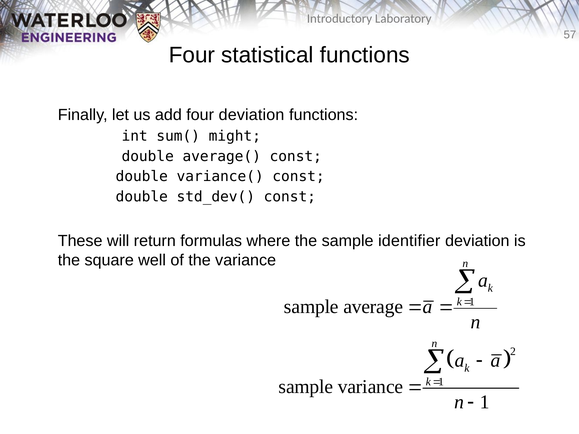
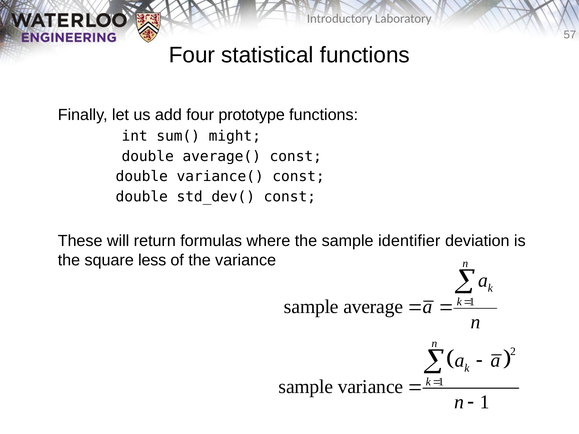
four deviation: deviation -> prototype (252, 115)
well: well -> less (152, 260)
